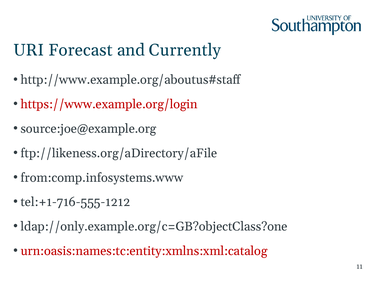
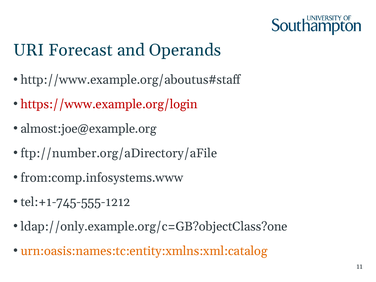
Currently: Currently -> Operands (185, 50)
source:joe@example.org: source:joe@example.org -> almost:joe@example.org (88, 129)
ftp://likeness.org/aDirectory/aFile: ftp://likeness.org/aDirectory/aFile -> ftp://number.org/aDirectory/aFile (119, 153)
tel:+1-716-555-1212: tel:+1-716-555-1212 -> tel:+1-745-555-1212 (75, 202)
urn:oasis:names:tc:entity:xmlns:xml:catalog colour: red -> orange (144, 251)
